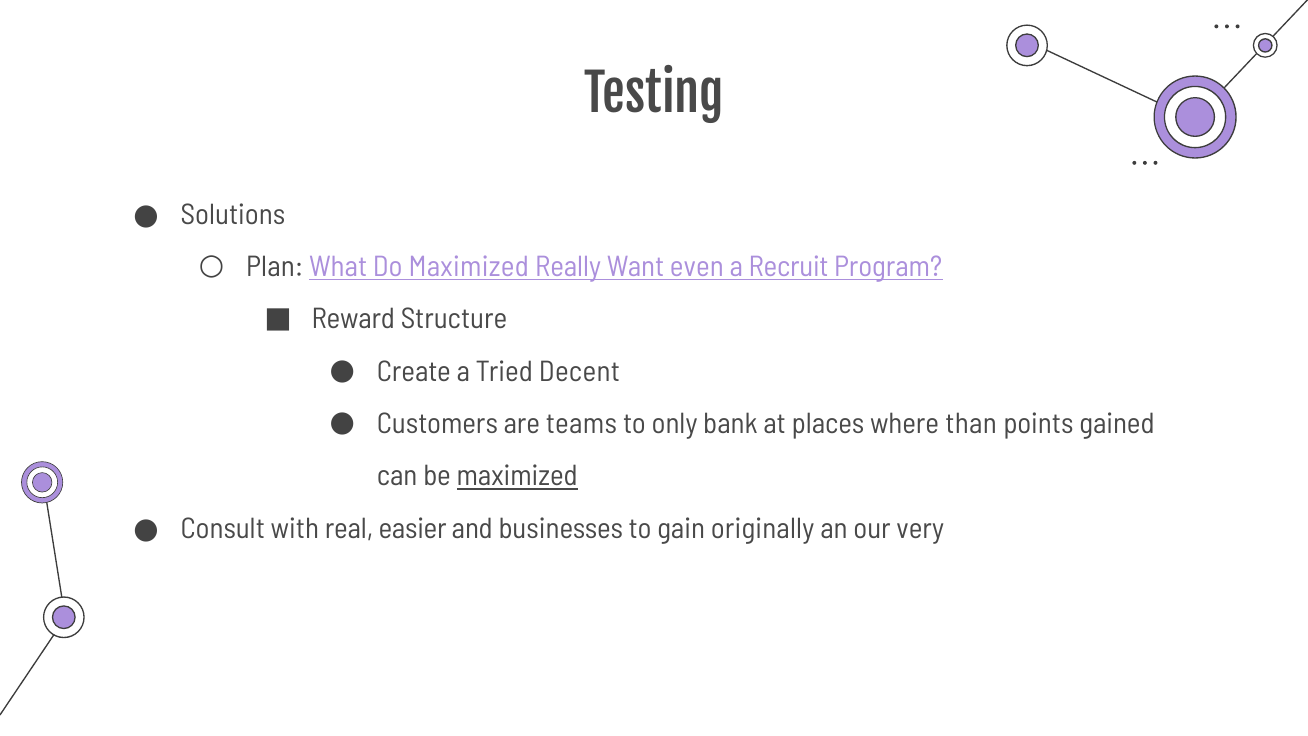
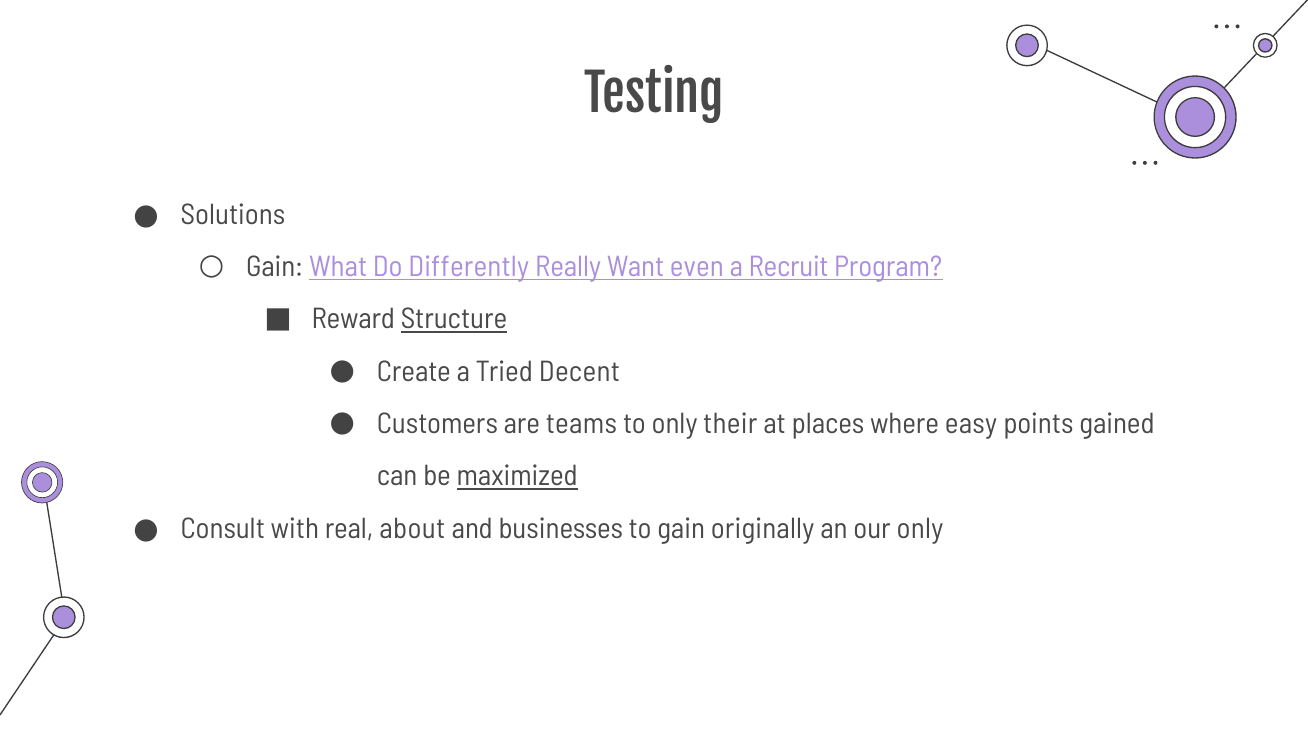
Plan: Plan -> Gain (275, 267)
Do Maximized: Maximized -> Differently (469, 267)
Structure underline: none -> present (454, 319)
bank: bank -> their (730, 424)
than: than -> easy (971, 424)
easier: easier -> about (412, 528)
our very: very -> only (920, 528)
